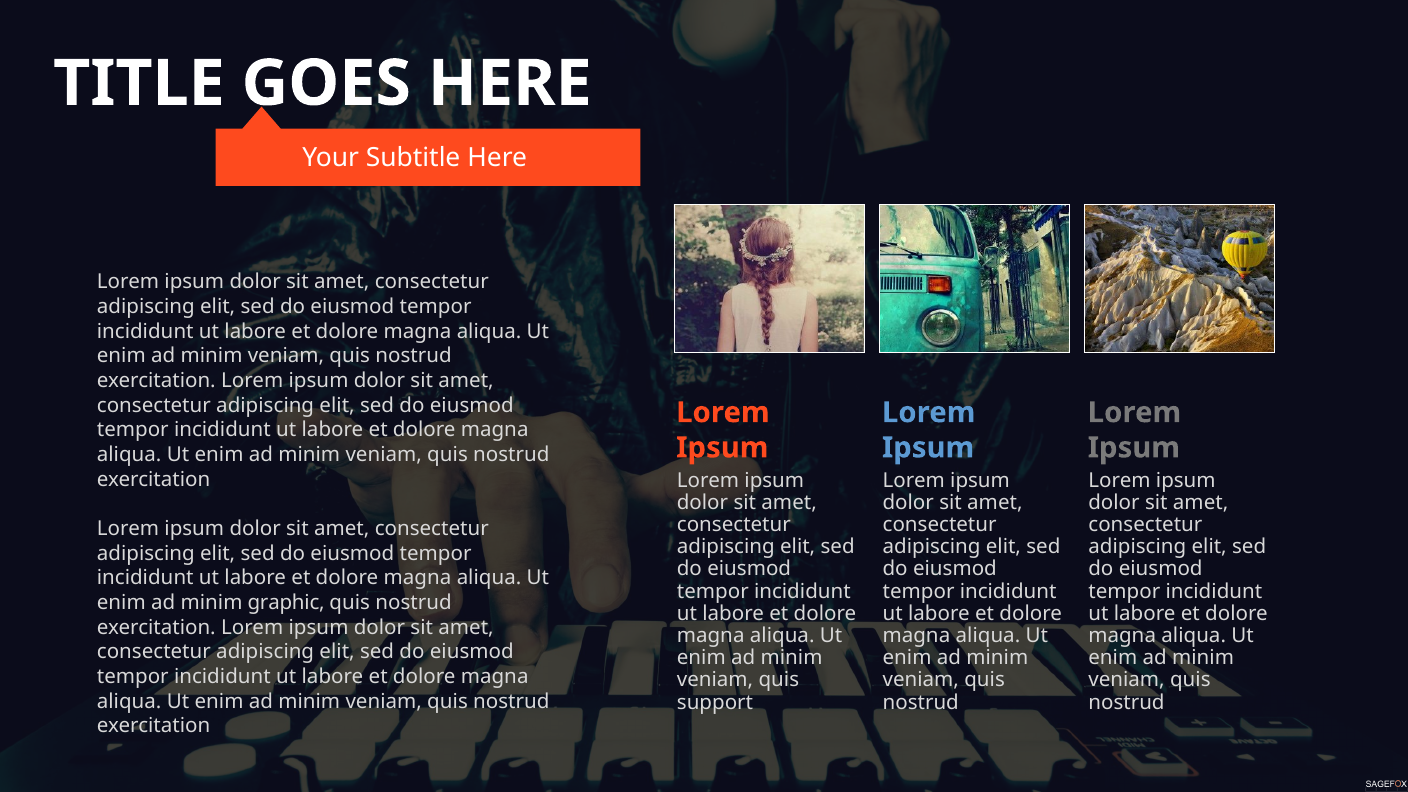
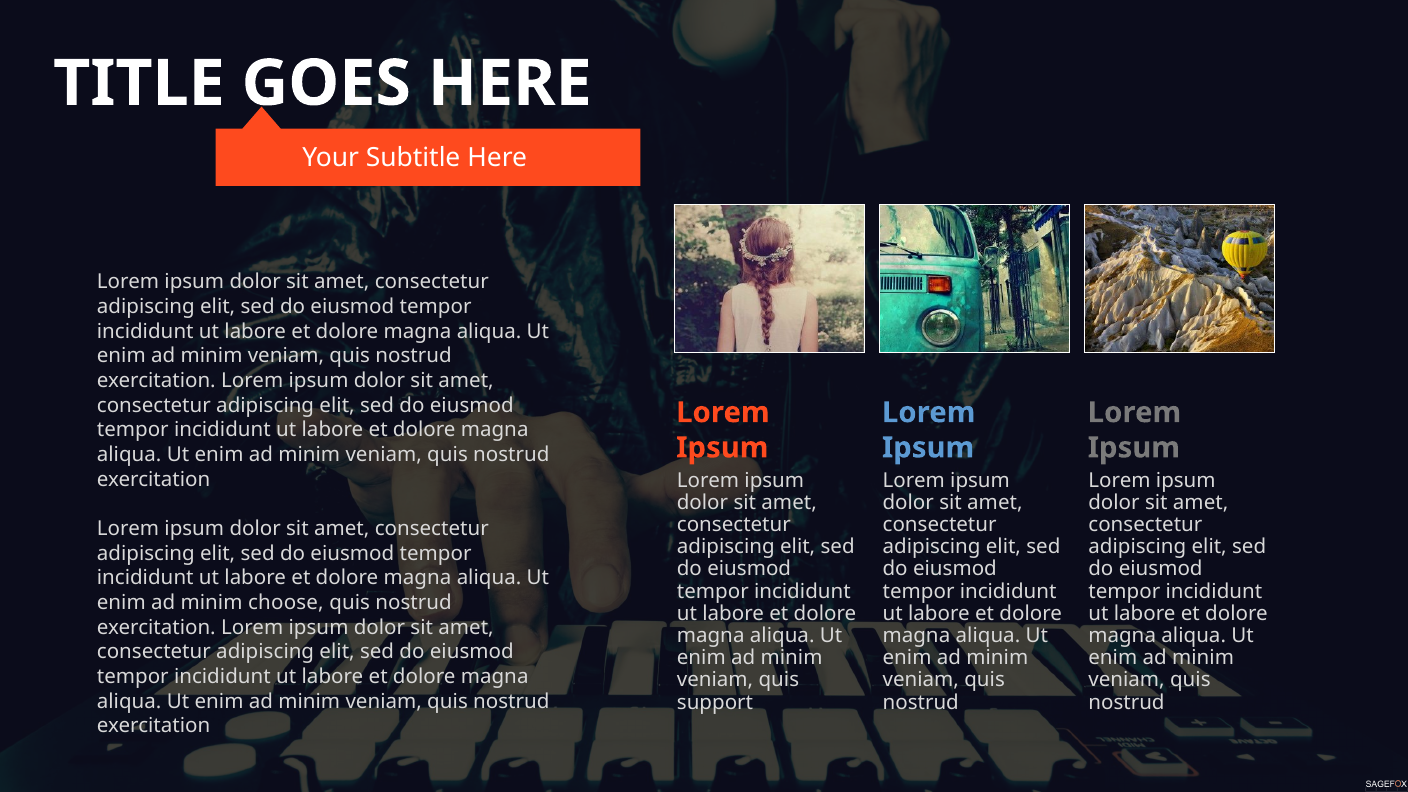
graphic: graphic -> choose (286, 603)
